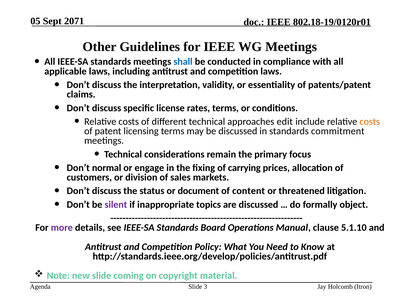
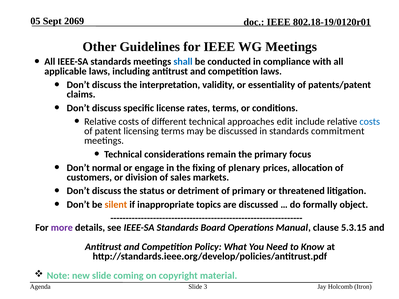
2071: 2071 -> 2069 (74, 21)
costs colour: orange -> blue (370, 122)
carrying: carrying -> plenary (244, 168)
document: document -> detriment (198, 191)
of content: content -> primary (249, 191)
silent colour: purple -> orange (116, 205)
5.1.10: 5.1.10 -> 5.3.15 (354, 228)
